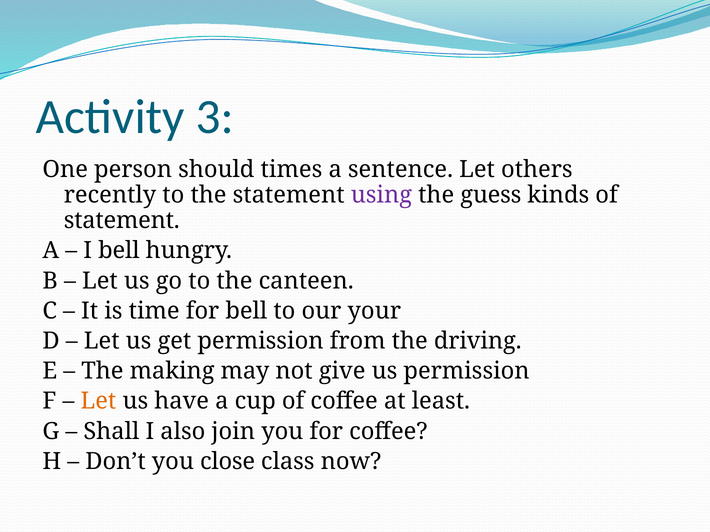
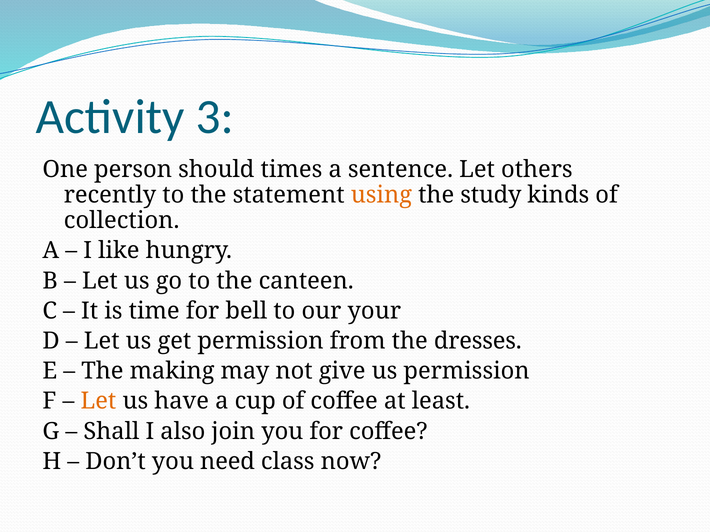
using colour: purple -> orange (381, 195)
guess: guess -> study (491, 195)
statement: statement -> collection (122, 221)
I bell: bell -> like (119, 251)
driving: driving -> dresses (478, 341)
close: close -> need (228, 462)
